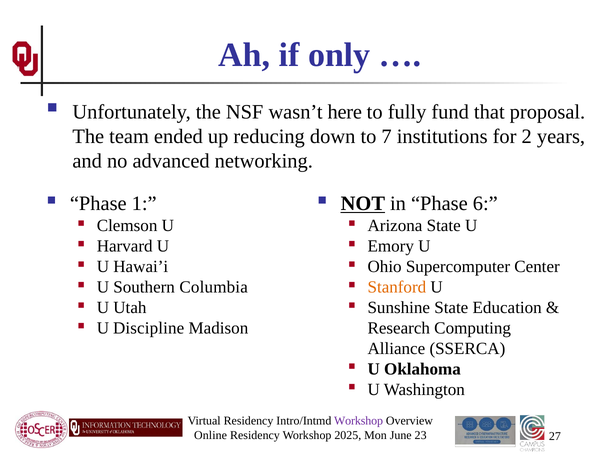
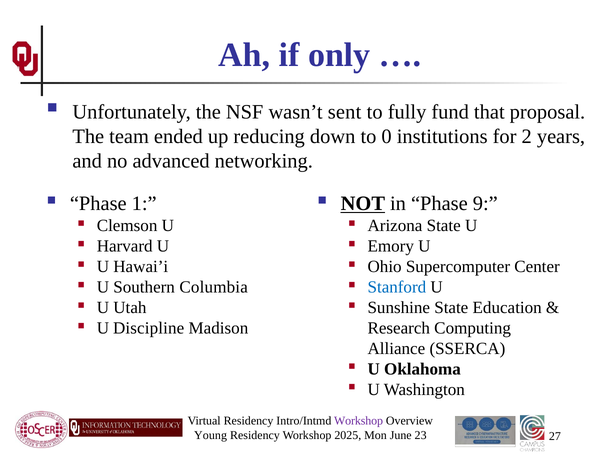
here: here -> sent (345, 112)
7: 7 -> 0 (387, 137)
6: 6 -> 9 (485, 203)
Stanford colour: orange -> blue (397, 287)
Online: Online -> Young (211, 435)
